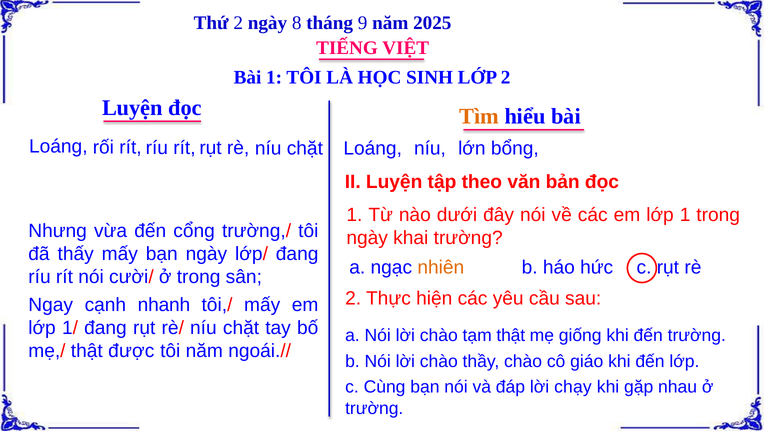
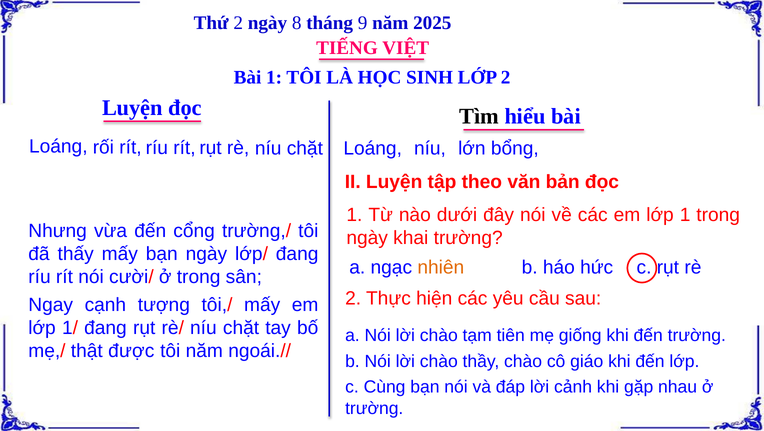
Tìm colour: orange -> black (479, 116)
nhanh: nhanh -> tượng (164, 305)
tạm thật: thật -> tiên (511, 335)
chạy: chạy -> cảnh (573, 387)
